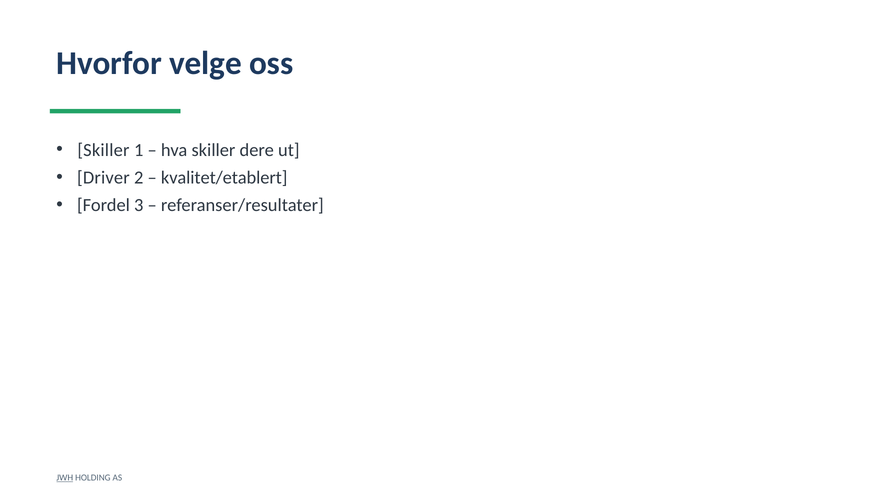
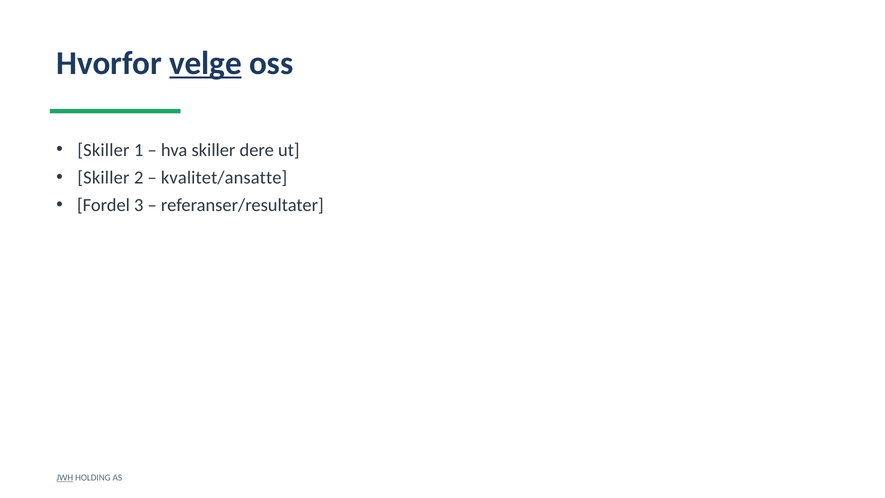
velge underline: none -> present (206, 63)
Driver: Driver -> Skiller (103, 178)
kvalitet/etablert: kvalitet/etablert -> kvalitet/ansatte (224, 178)
